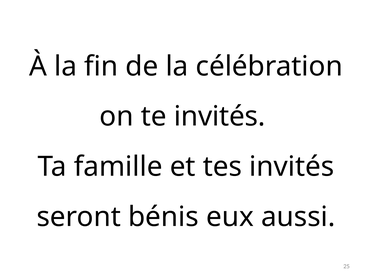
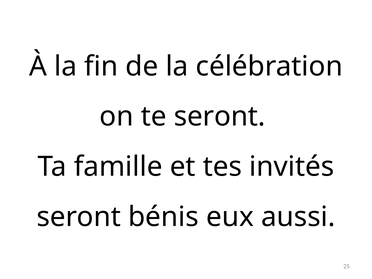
te invités: invités -> seront (220, 117)
